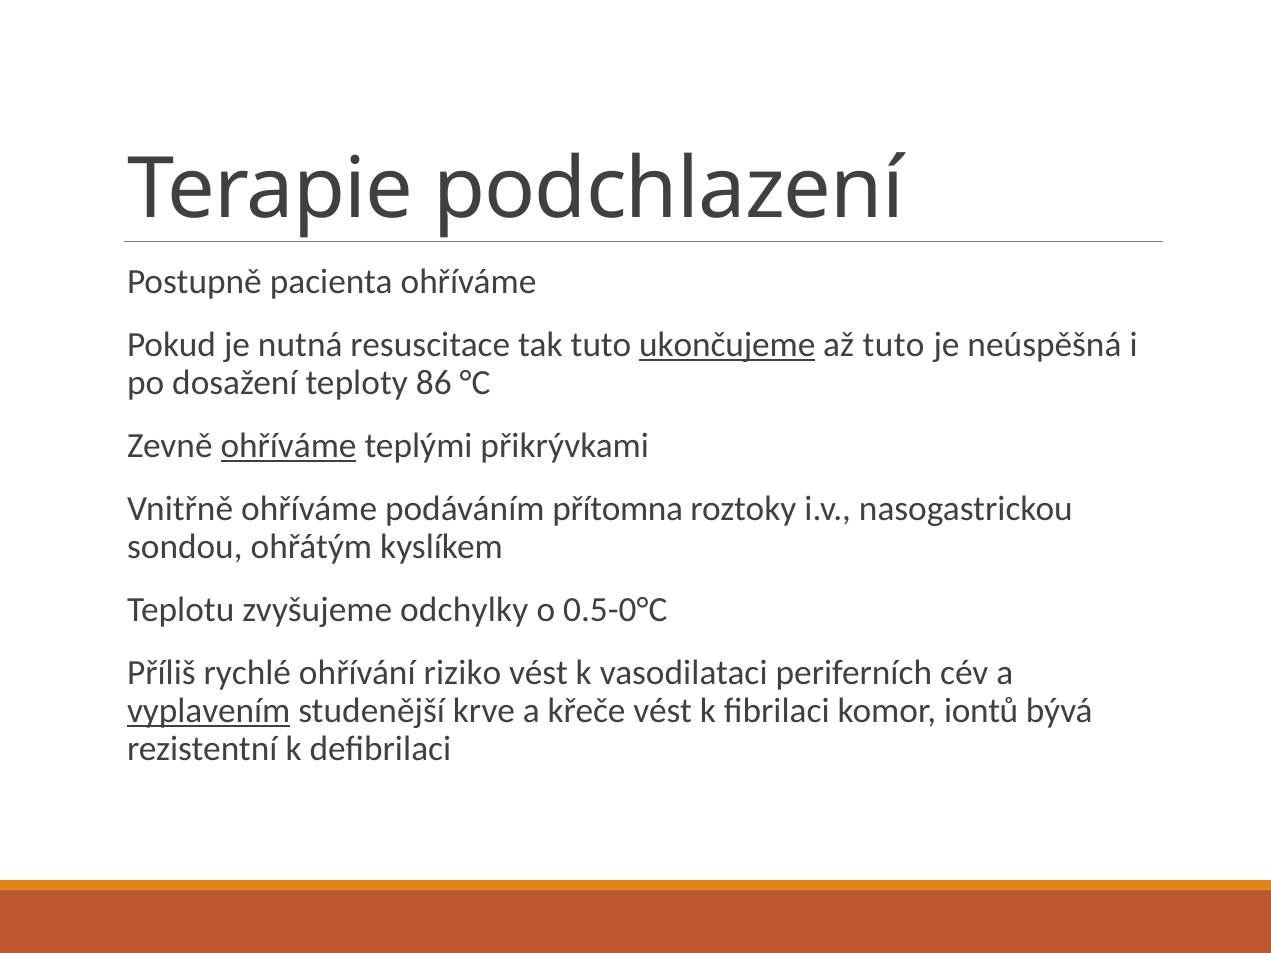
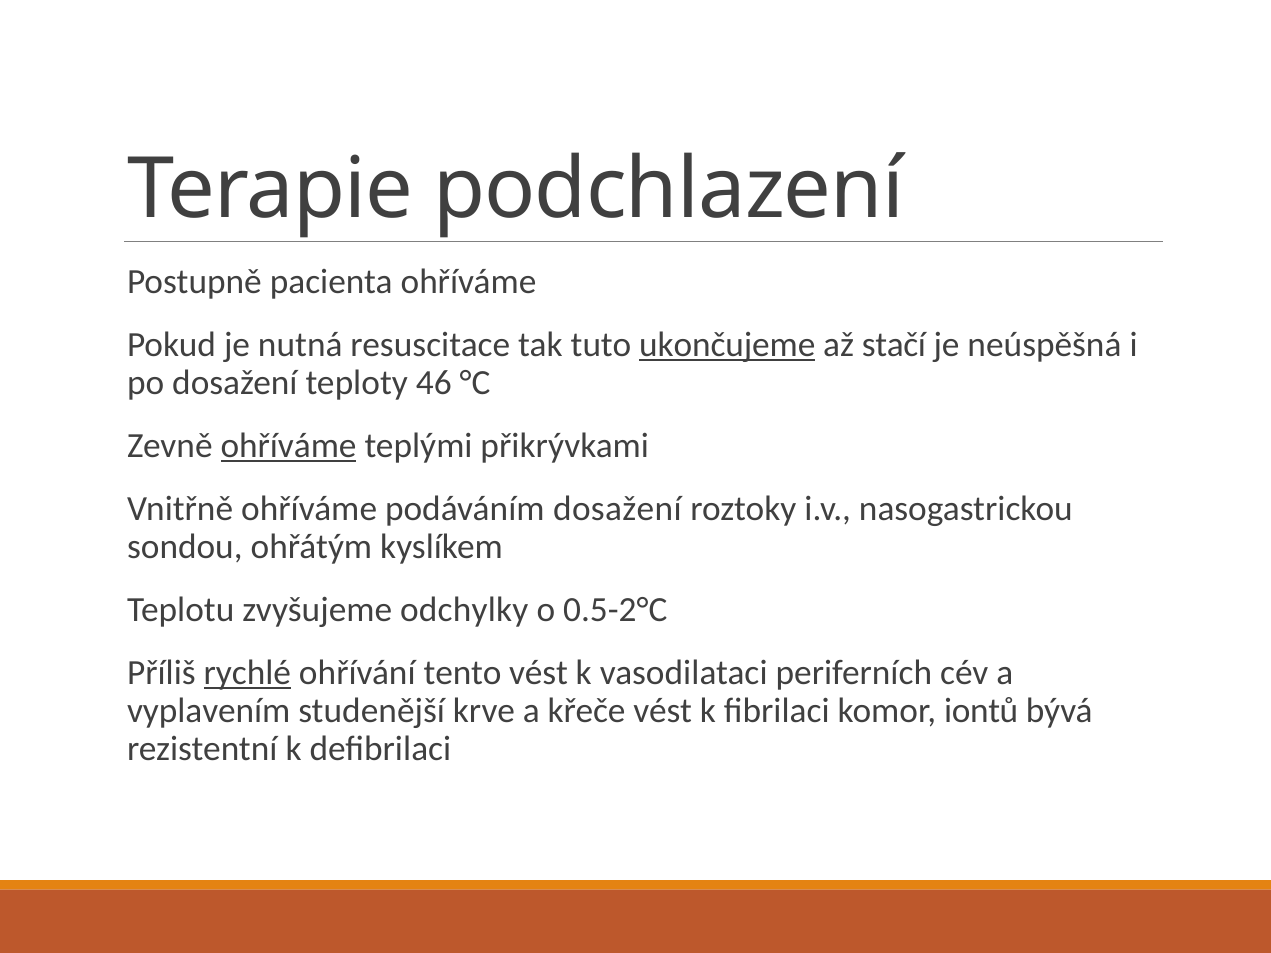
až tuto: tuto -> stačí (894, 345)
86: 86 -> 46 (434, 383)
podáváním přítomna: přítomna -> dosažení (617, 509)
0.5-0°C: 0.5-0°C -> 0.5-2°C (615, 610)
rychlé underline: none -> present (247, 673)
riziko: riziko -> tento (463, 673)
vyplavením underline: present -> none (209, 711)
